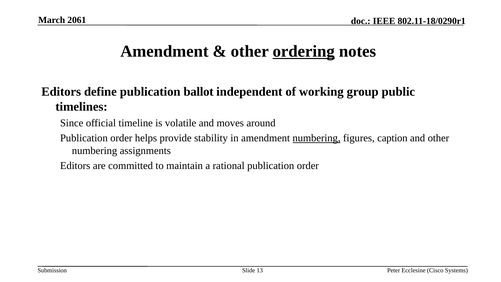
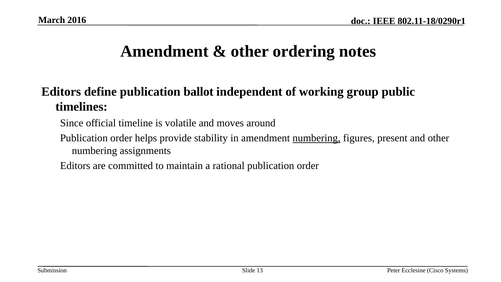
2061: 2061 -> 2016 (77, 20)
ordering underline: present -> none (304, 51)
caption: caption -> present (392, 138)
